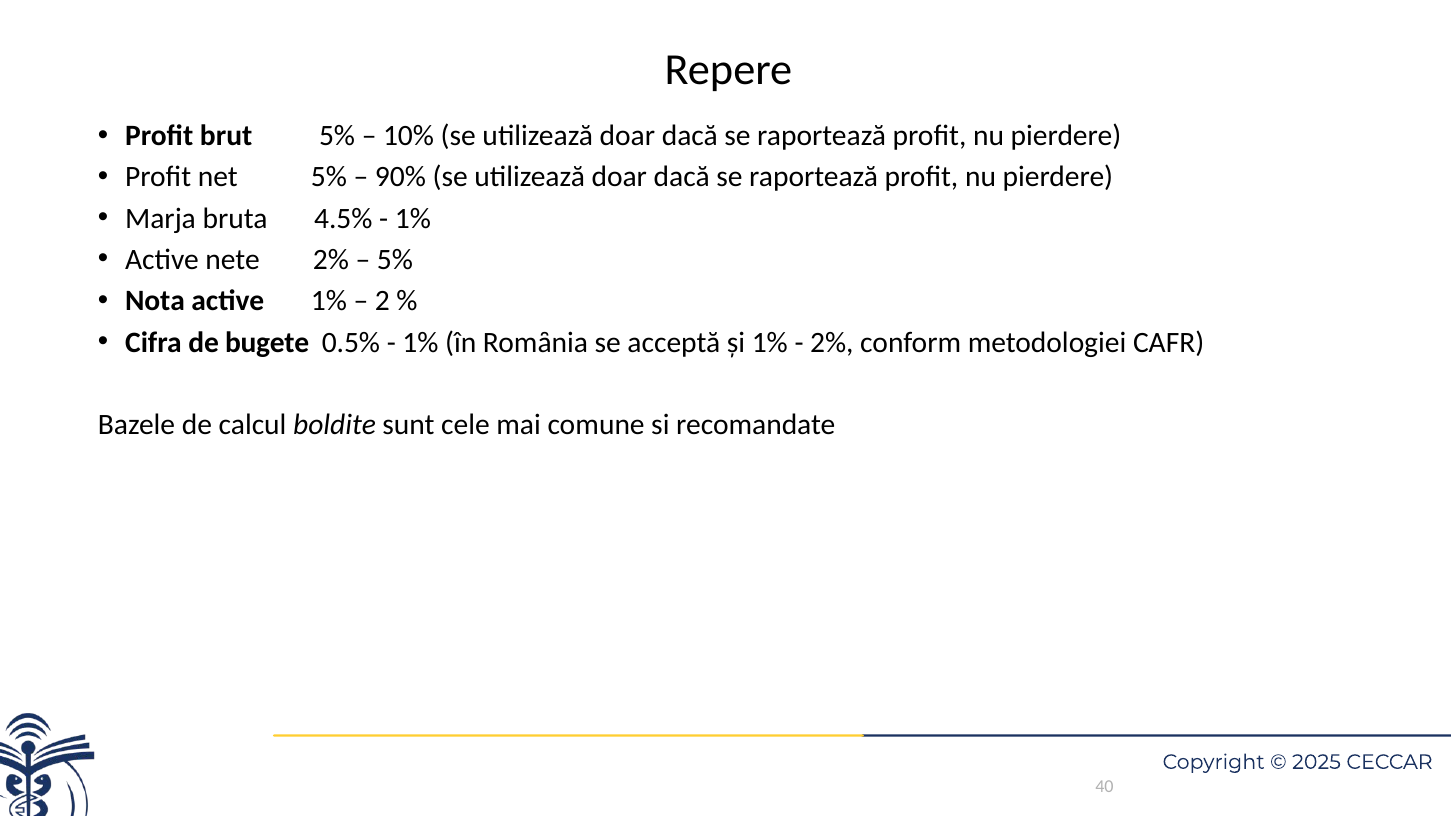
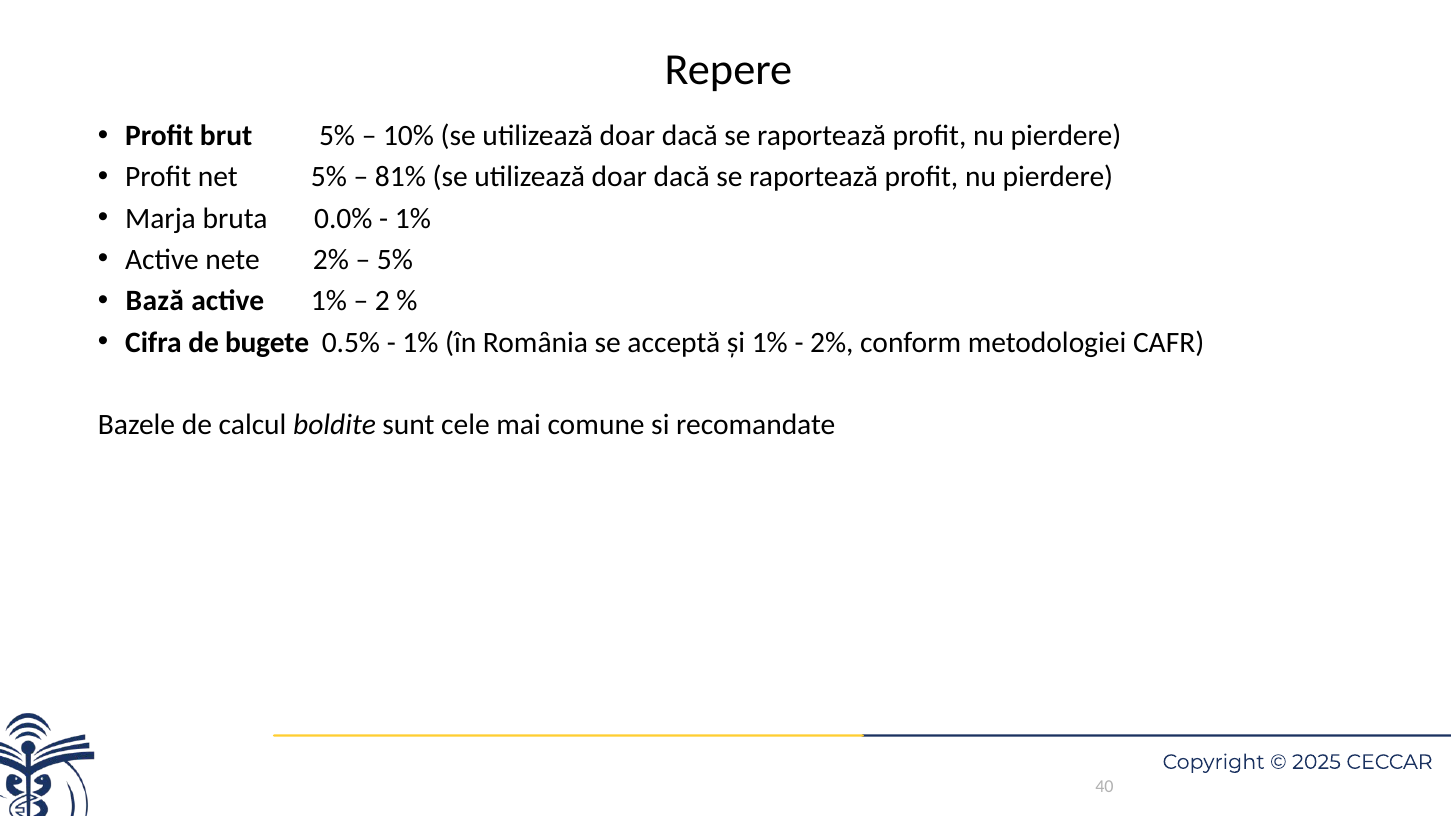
90%: 90% -> 81% (400, 177)
4.5%: 4.5% -> 0.0% (343, 218)
Nota: Nota -> Bază (155, 301)
